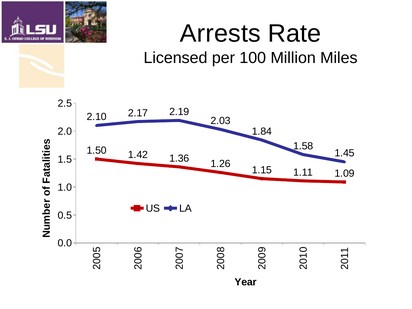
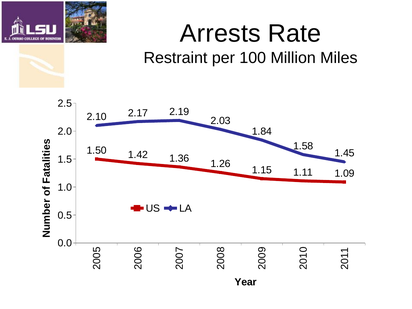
Licensed: Licensed -> Restraint (175, 58)
